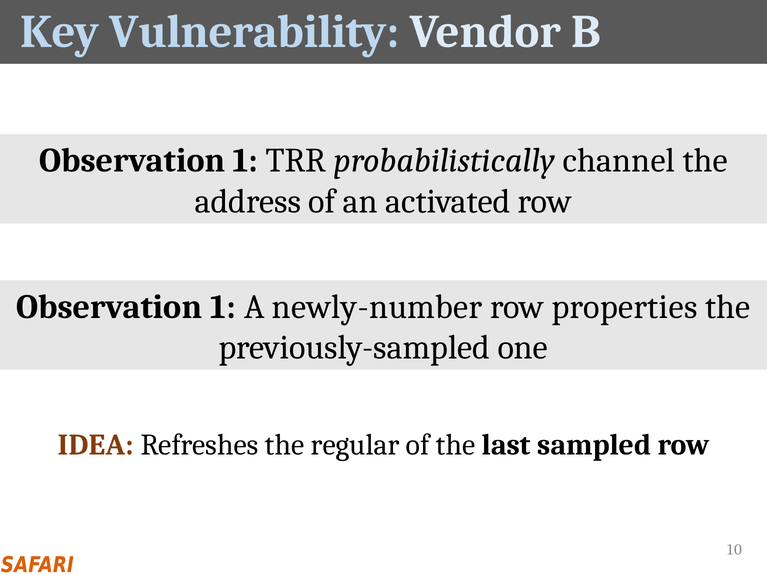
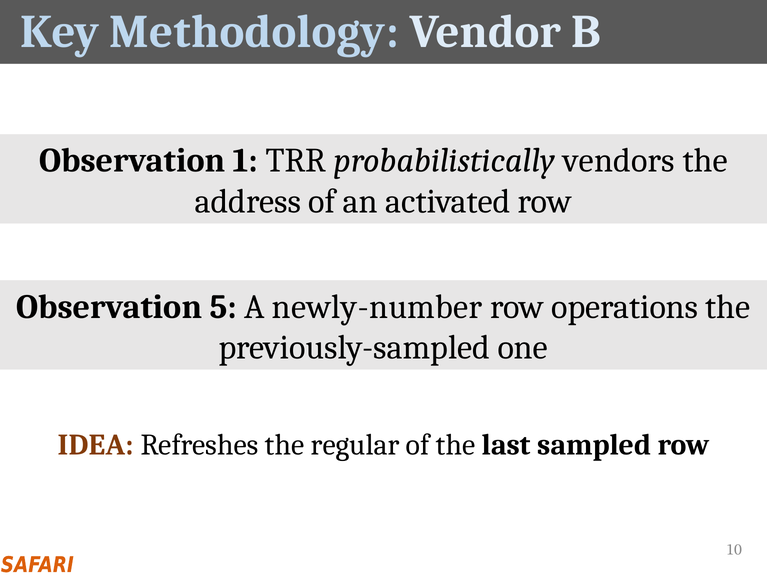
Vulnerability: Vulnerability -> Methodology (254, 32)
channel: channel -> vendors (619, 161)
1: 1 -> 5 (223, 307)
properties: properties -> operations (625, 307)
